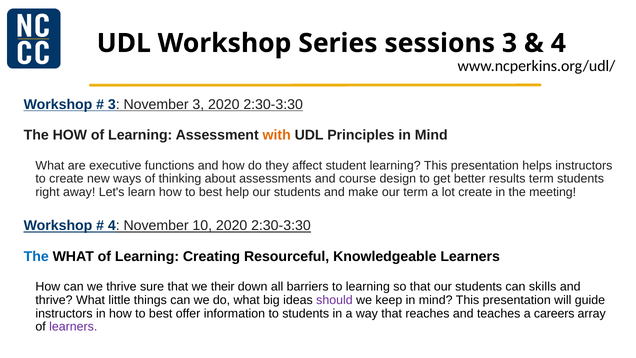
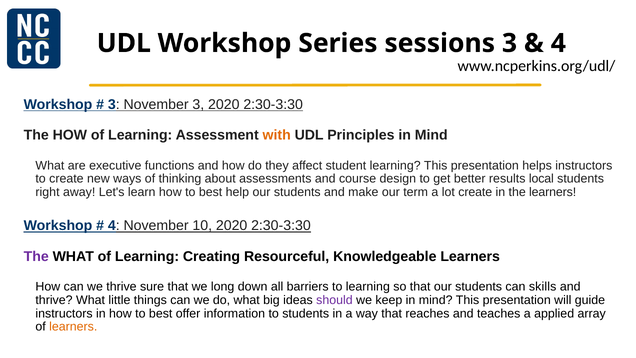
results term: term -> local (541, 179)
the meeting: meeting -> learners (553, 192)
The colour: blue -> purple (36, 256)
their: their -> long (223, 286)
careers: careers -> applied (554, 313)
learners colour: purple -> orange (73, 327)
